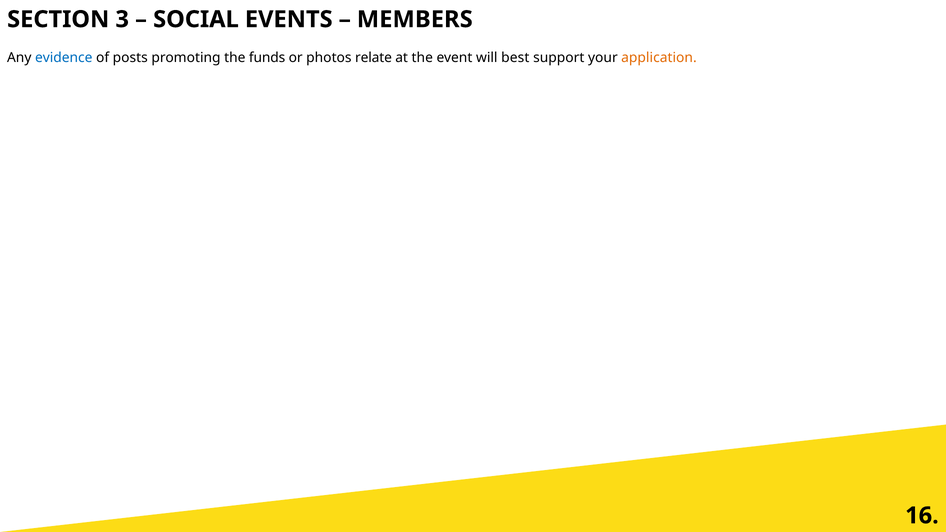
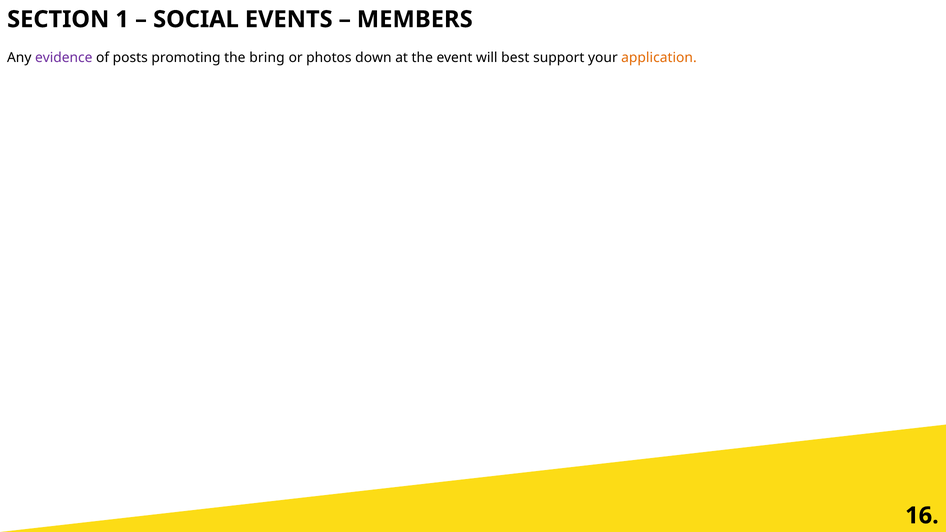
3: 3 -> 1 (122, 19)
evidence colour: blue -> purple (64, 58)
funds: funds -> bring (267, 58)
relate: relate -> down (373, 58)
